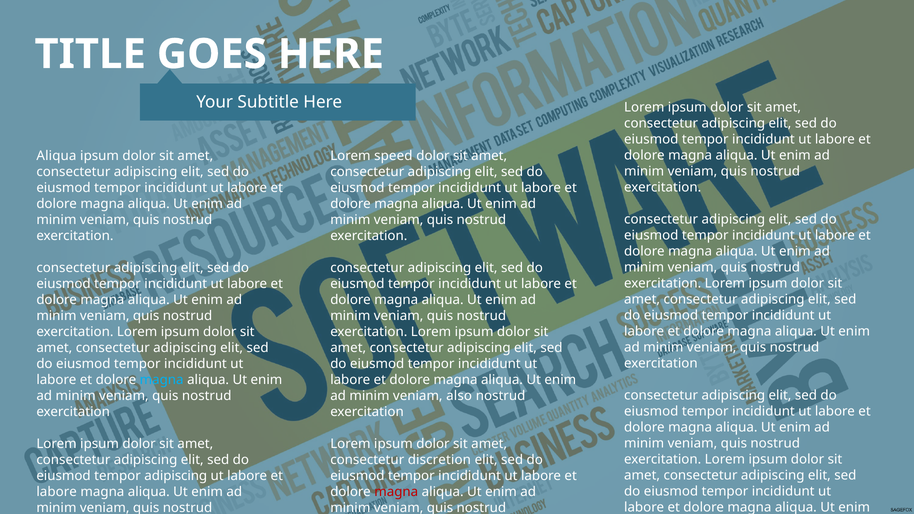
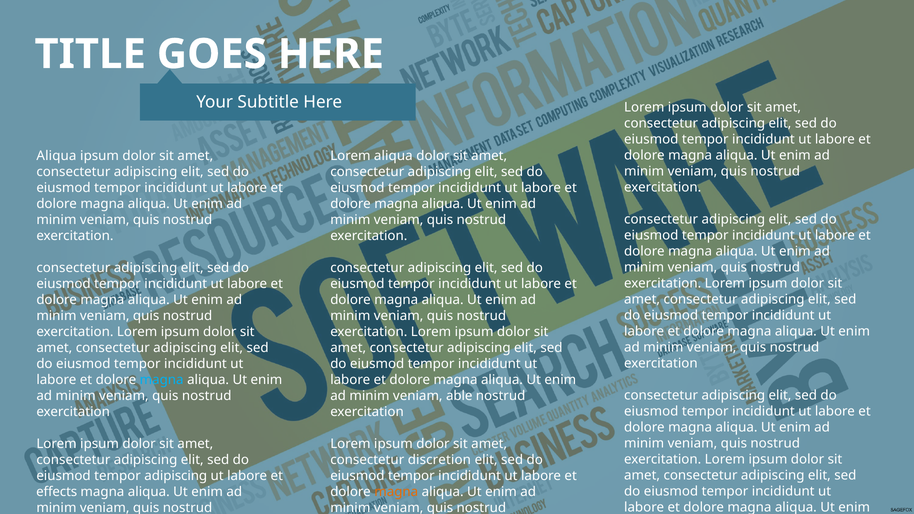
Lorem speed: speed -> aliqua (393, 156)
also: also -> able (459, 396)
labore: labore -> effects (57, 492)
magna colour: red -> orange (396, 492)
